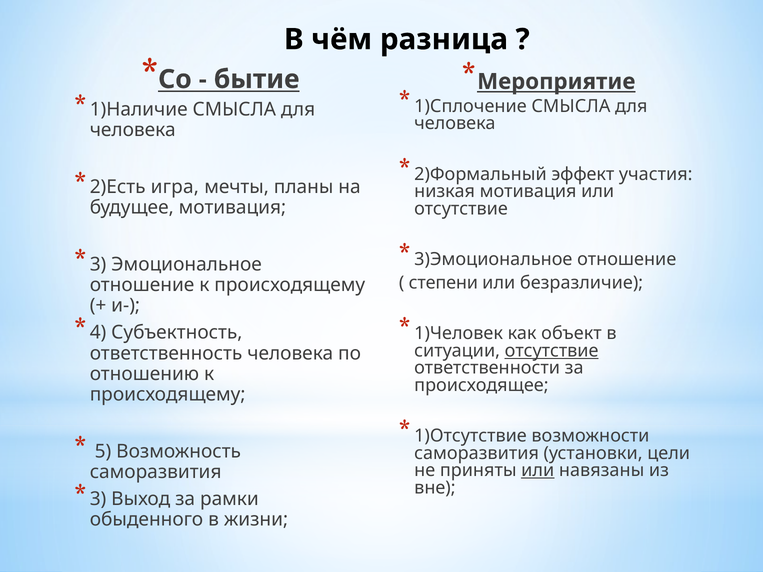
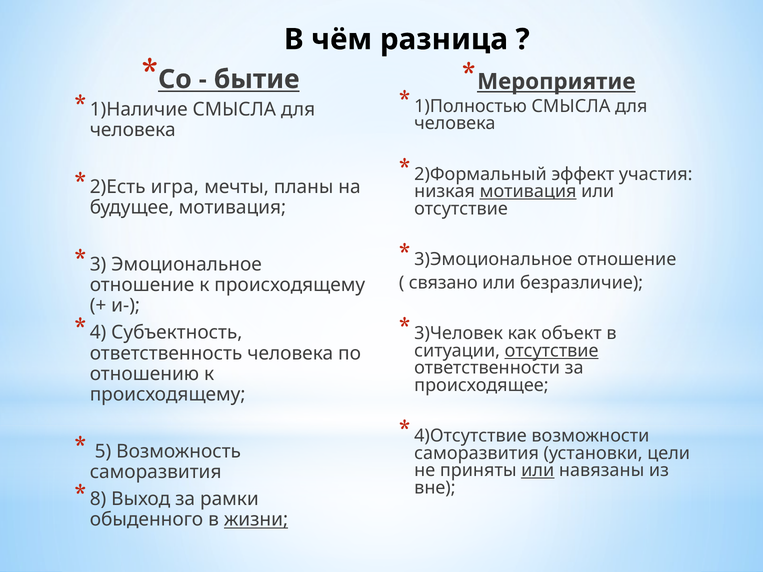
1)Сплочение: 1)Сплочение -> 1)Полностью (471, 106)
мотивация underline: none -> present (528, 192)
степени: степени -> связано (443, 283)
1)Человек: 1)Человек -> 3)Человек (459, 333)
1)Отсутствие: 1)Отсутствие -> 4)Отсутствие (470, 436)
3: 3 -> 8 (98, 499)
жизни underline: none -> present (256, 520)
